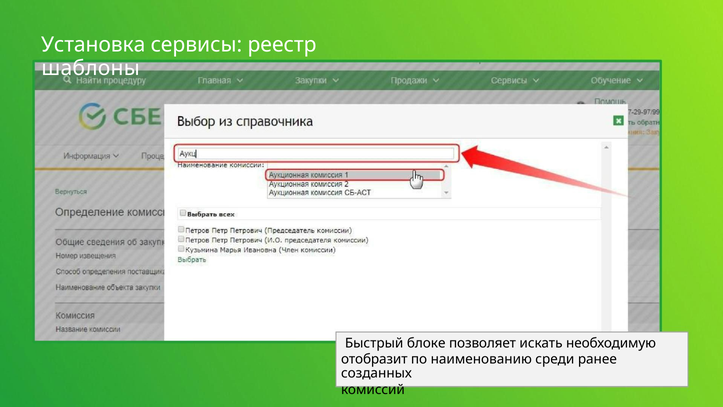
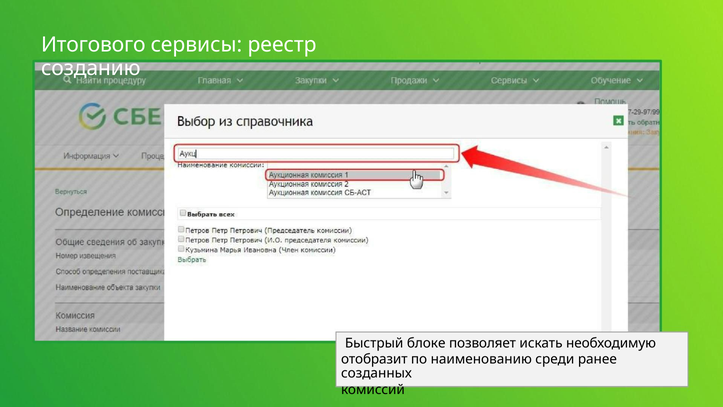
Установка: Установка -> Итогового (93, 45)
шаблоны: шаблоны -> созданию (91, 68)
